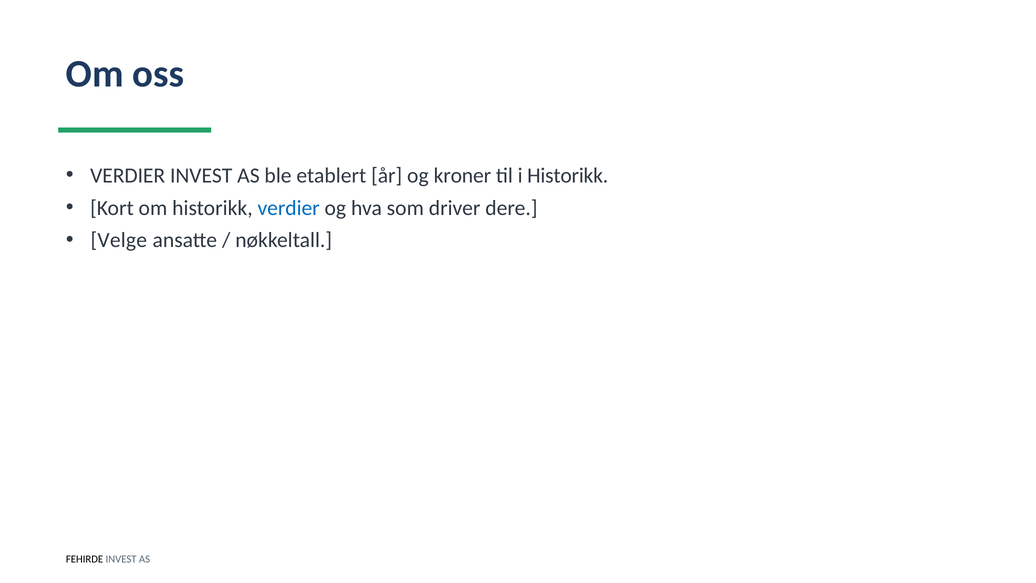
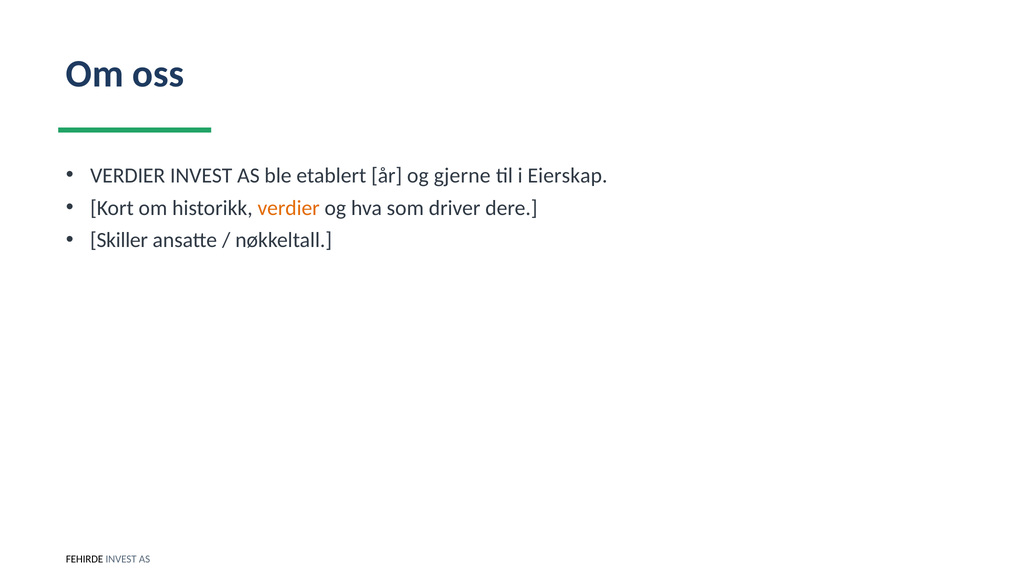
kroner: kroner -> gjerne (462, 175)
i Historikk: Historikk -> Eierskap (568, 175)
verdier colour: blue -> orange (289, 208)
Velge: Velge -> Skiller (119, 240)
